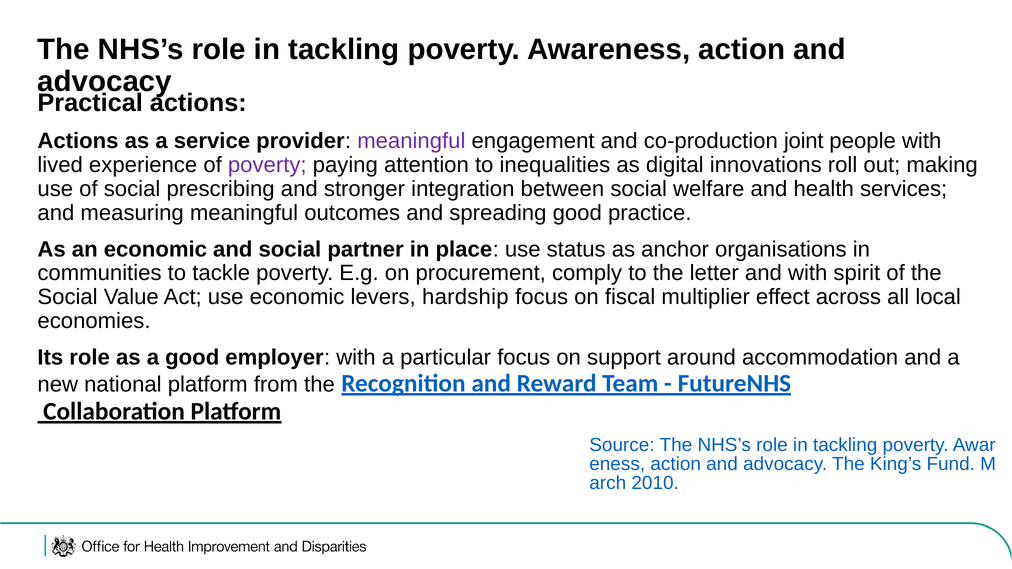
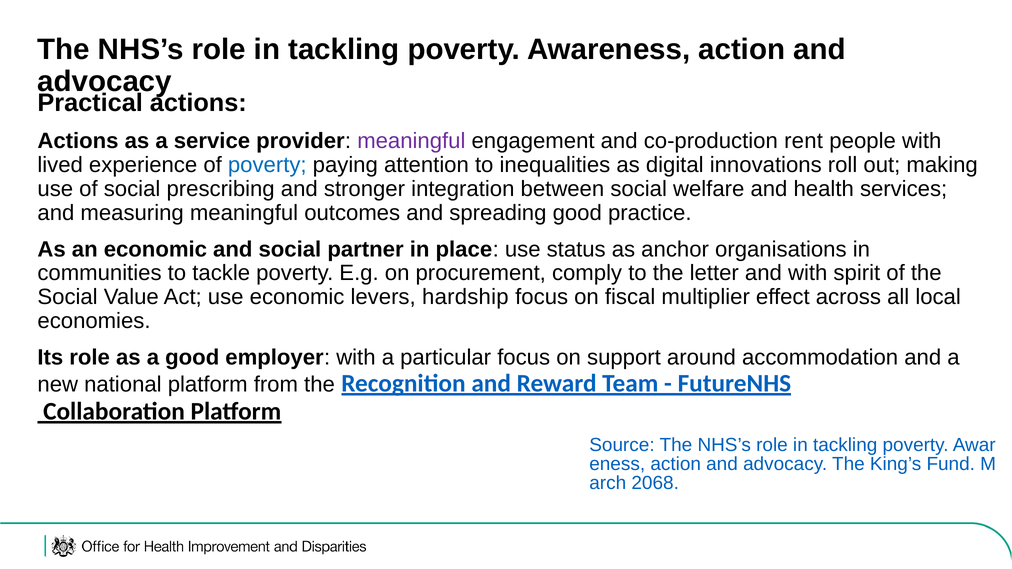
joint: joint -> rent (804, 141)
poverty colour: purple -> blue (267, 165)
2010: 2010 -> 2068 (655, 483)
